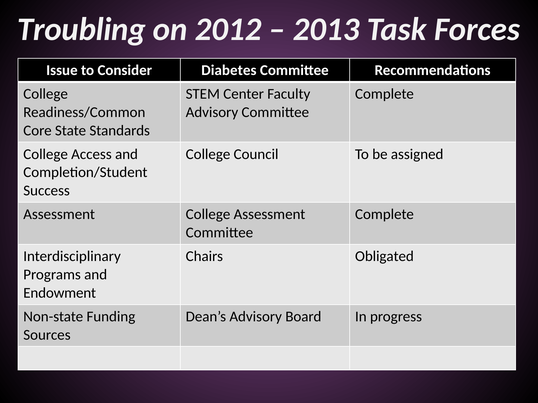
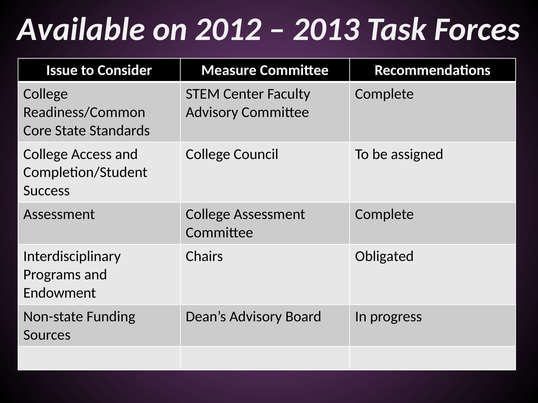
Troubling: Troubling -> Available (81, 29)
Diabetes: Diabetes -> Measure (229, 70)
